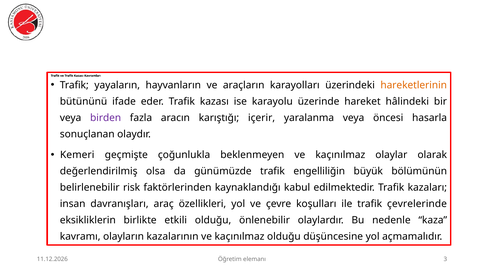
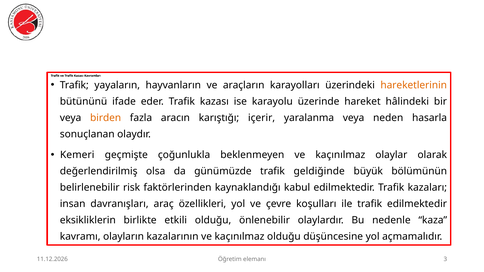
birden colour: purple -> orange (106, 118)
öncesi: öncesi -> neden (388, 118)
engelliliğin: engelliliğin -> geldiğinde (319, 171)
trafik çevrelerinde: çevrelerinde -> edilmektedir (417, 204)
